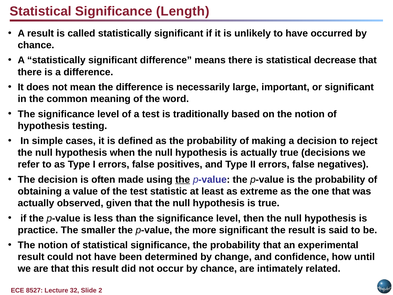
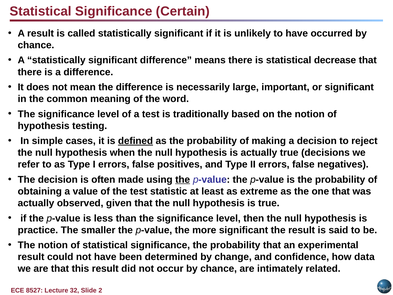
Length: Length -> Certain (183, 11)
defined underline: none -> present (135, 141)
until: until -> data (364, 257)
